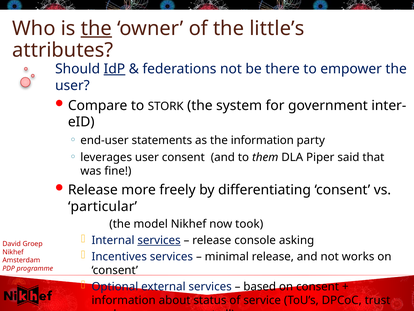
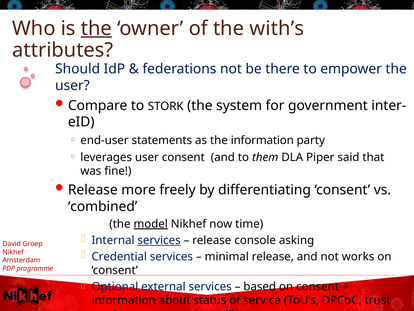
little’s: little’s -> with’s (277, 28)
IdP underline: present -> none (114, 69)
particular: particular -> combined (103, 206)
model underline: none -> present (151, 224)
took: took -> time (249, 224)
Incentives: Incentives -> Credential (119, 256)
